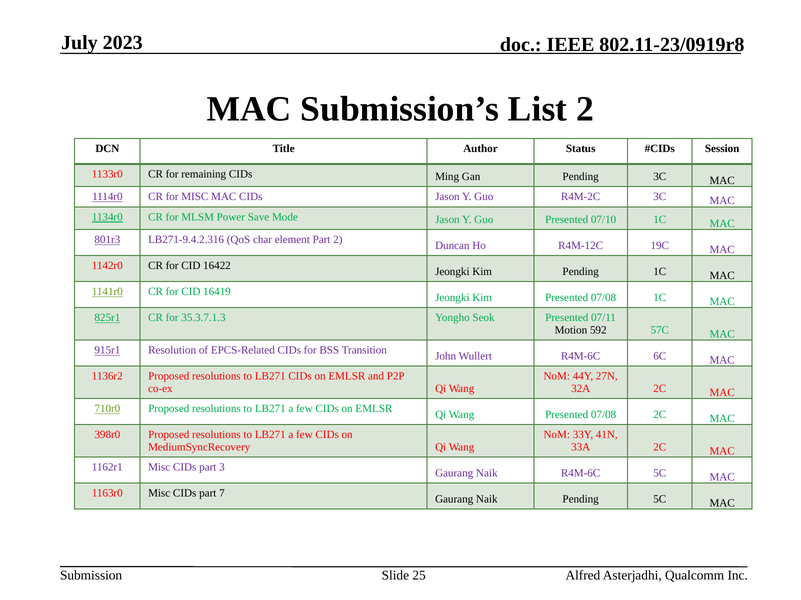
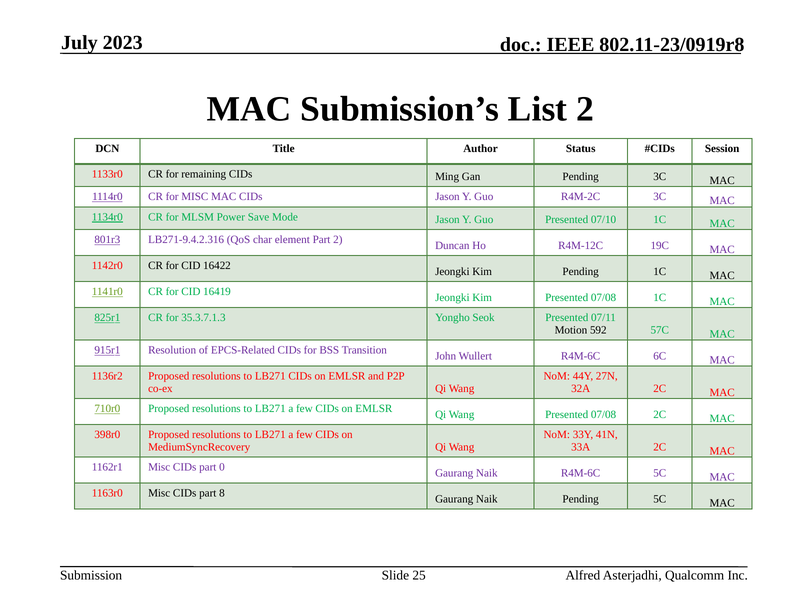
3: 3 -> 0 (222, 468)
7: 7 -> 8 (222, 494)
